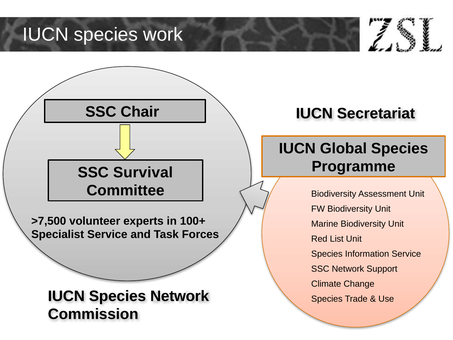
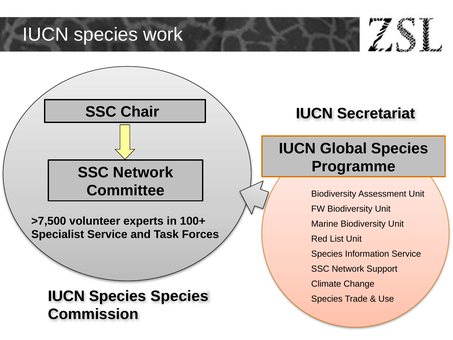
Survival: Survival -> Network (143, 172)
Species Network: Network -> Species (179, 296)
